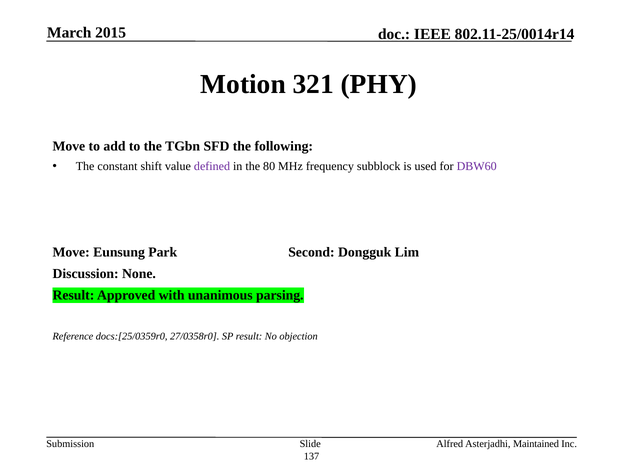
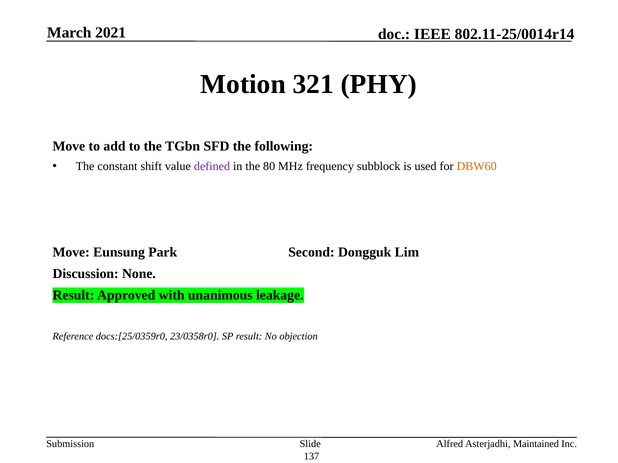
2015: 2015 -> 2021 (111, 33)
DBW60 colour: purple -> orange (477, 167)
parsing: parsing -> leakage (280, 296)
27/0358r0: 27/0358r0 -> 23/0358r0 (195, 337)
